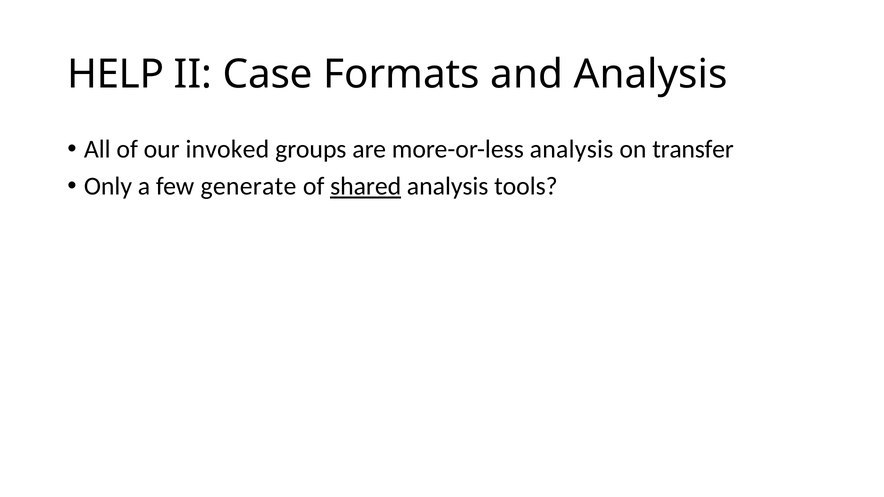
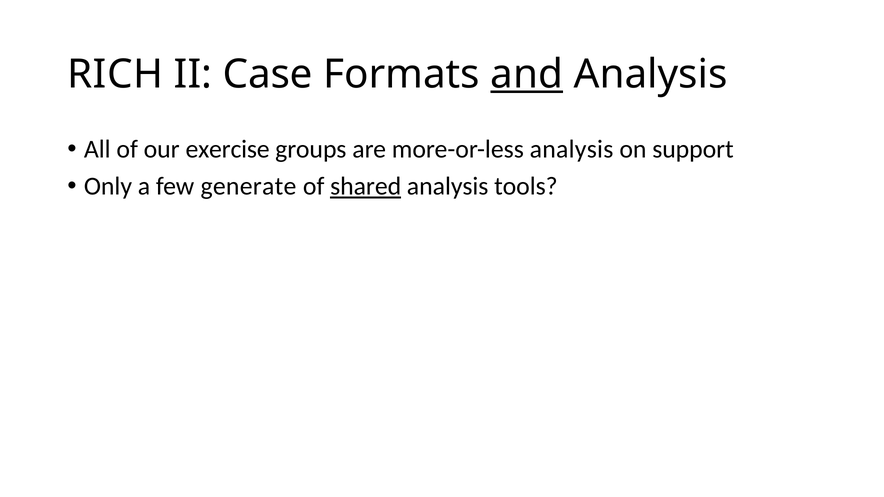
HELP: HELP -> RICH (115, 74)
and underline: none -> present (527, 74)
invoked: invoked -> exercise (228, 149)
transfer: transfer -> support (693, 149)
